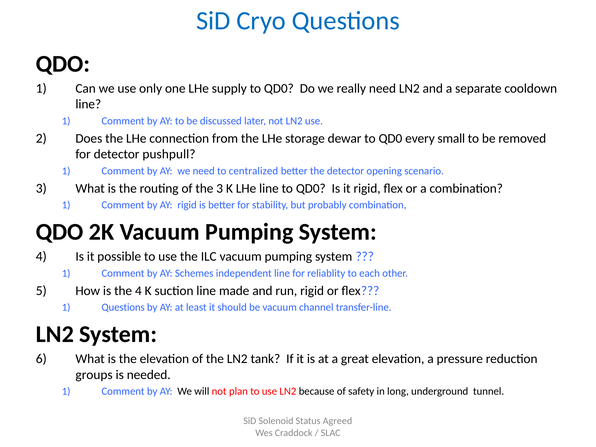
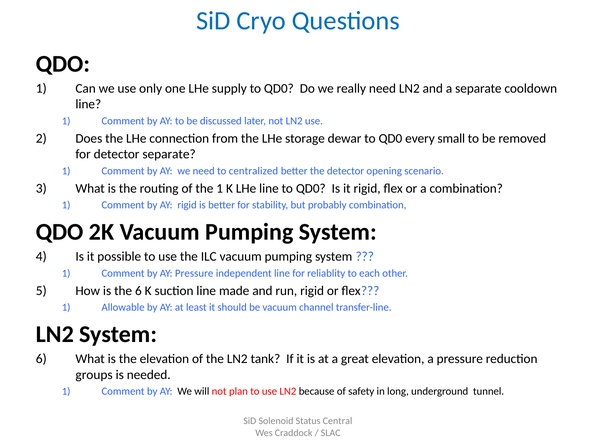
detector pushpull: pushpull -> separate (169, 154)
the 3: 3 -> 1 (220, 188)
AY Schemes: Schemes -> Pressure (194, 273)
the 4: 4 -> 6 (138, 291)
Questions: Questions -> Allowable (123, 307)
Agreed: Agreed -> Central (337, 421)
